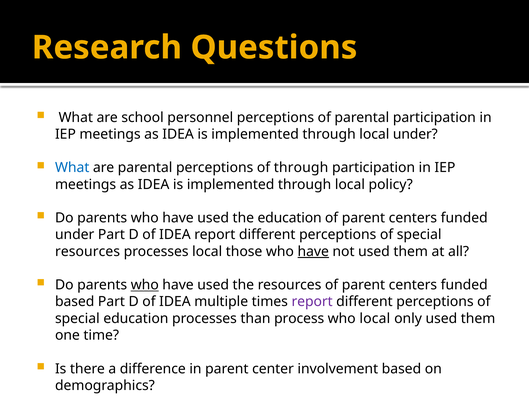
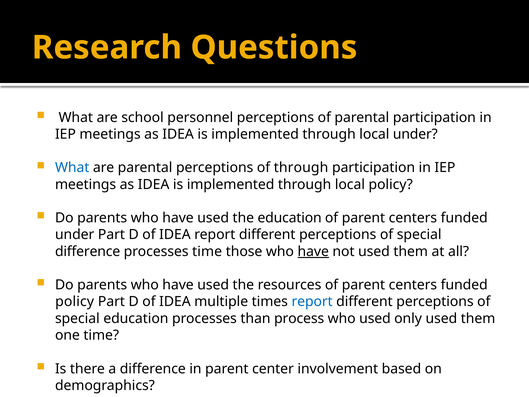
resources: resources -> difference (88, 251)
processes local: local -> time (207, 251)
who underline: present -> none (145, 285)
based: based -> policy (75, 302)
report colour: purple -> blue (312, 302)
who local: local -> used (375, 318)
